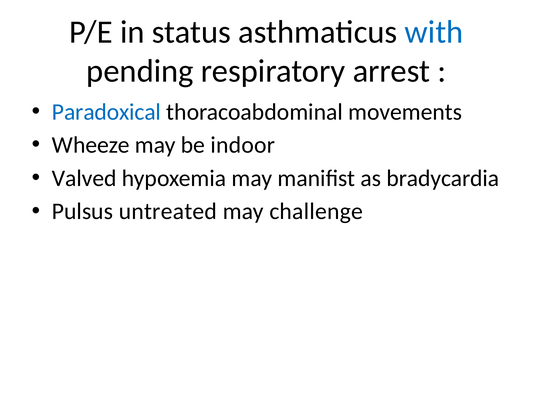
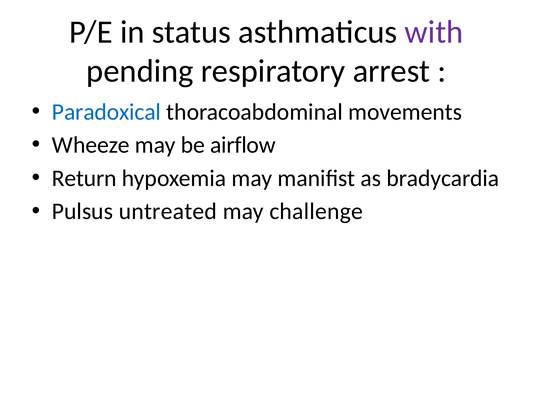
with colour: blue -> purple (434, 32)
indoor: indoor -> airflow (243, 145)
Valved: Valved -> Return (84, 178)
